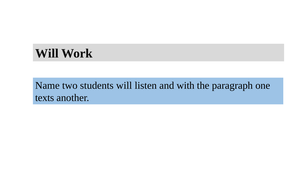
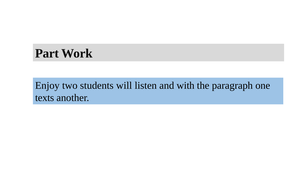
Will: Will -> Part (47, 54)
Name: Name -> Enjoy (47, 86)
